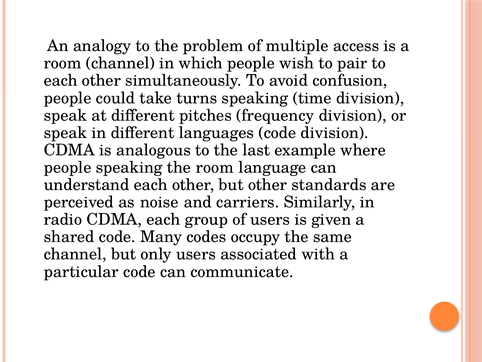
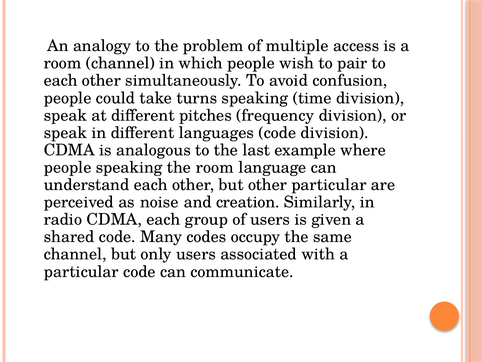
other standards: standards -> particular (329, 185)
carriers: carriers -> creation (248, 202)
